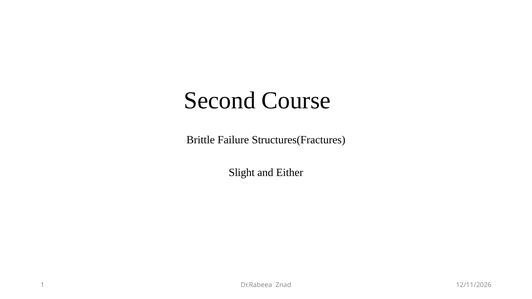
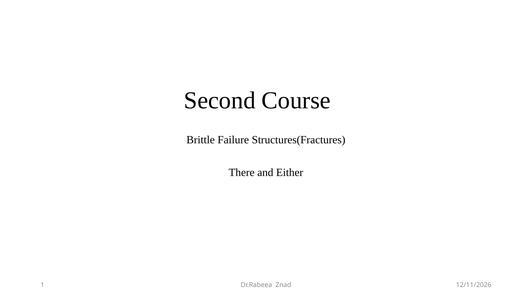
Slight: Slight -> There (242, 173)
